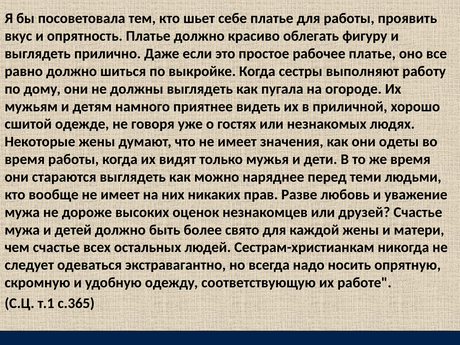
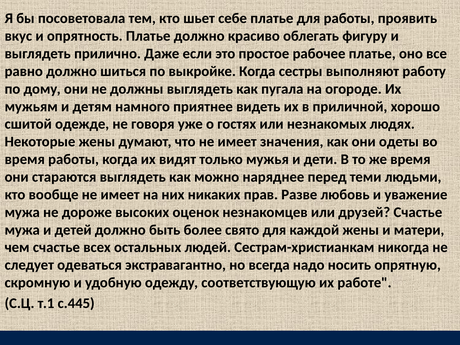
с.365: с.365 -> с.445 (76, 303)
